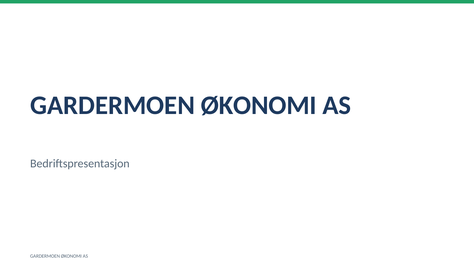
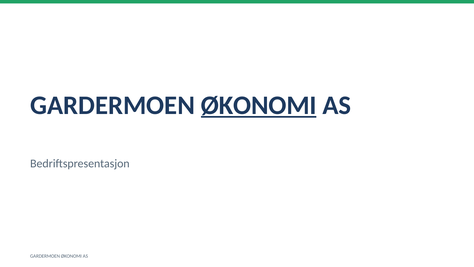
ØKONOMI underline: none -> present (259, 105)
